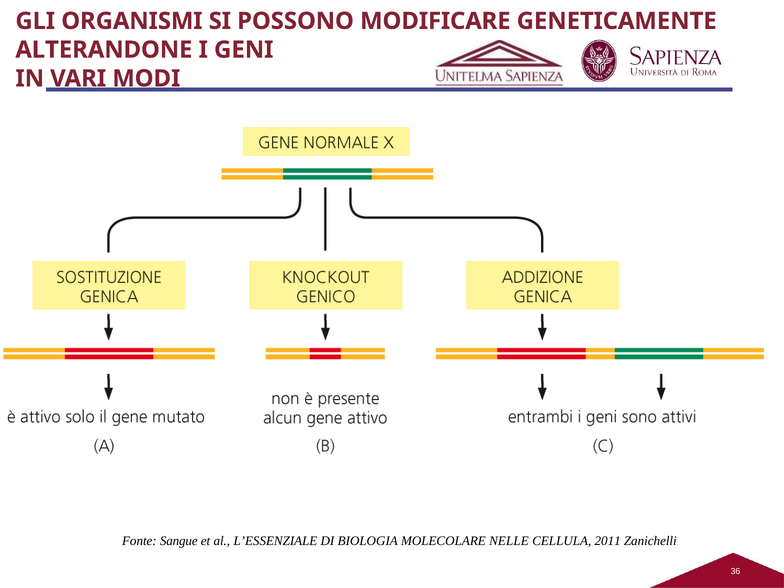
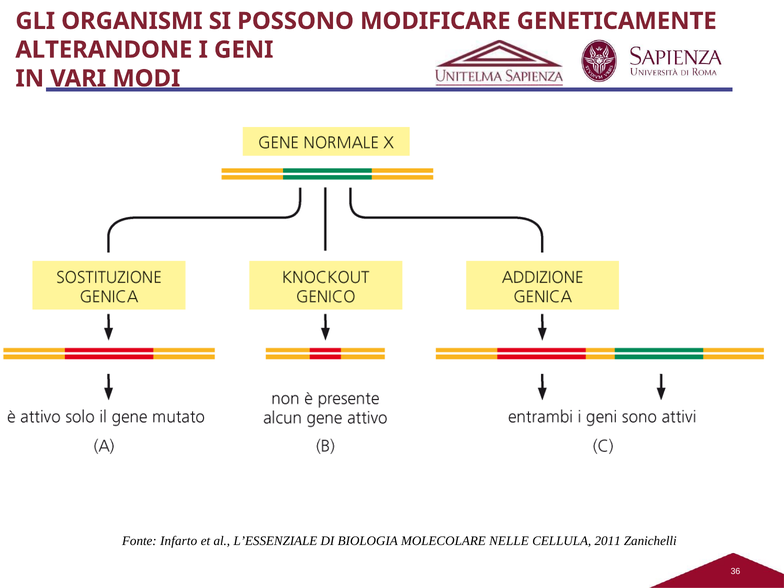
Sangue: Sangue -> Infarto (179, 541)
